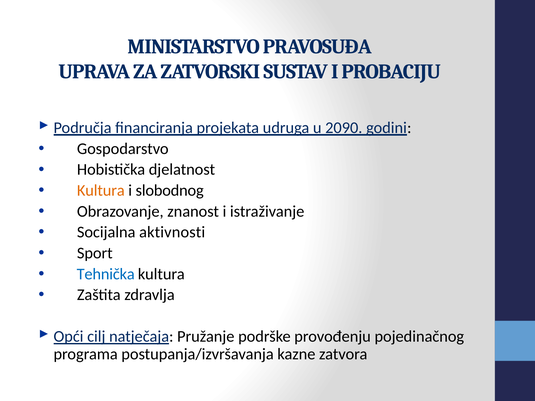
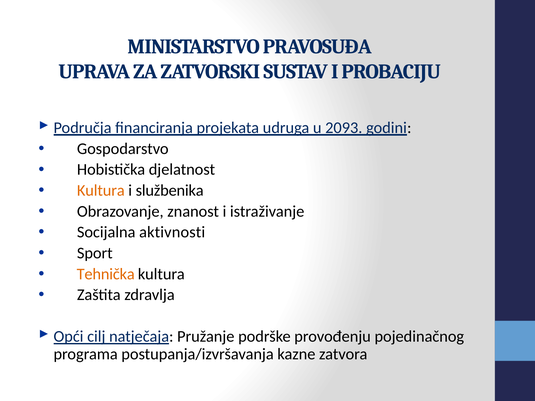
2090: 2090 -> 2093 (344, 128)
slobodnog: slobodnog -> službenika (170, 191)
Tehnička colour: blue -> orange (106, 274)
